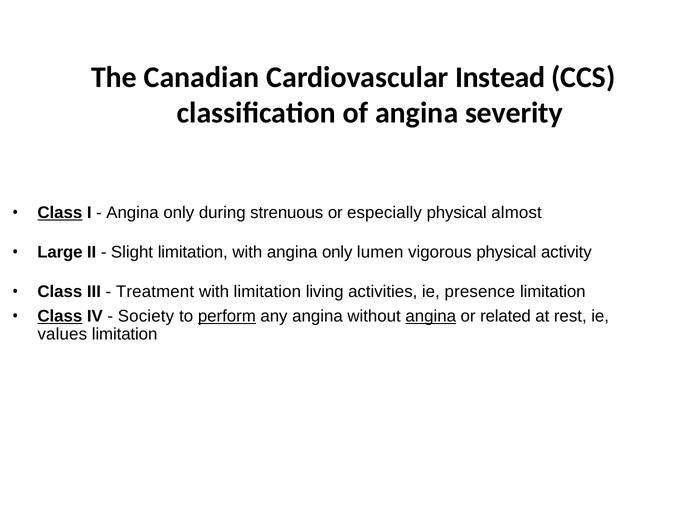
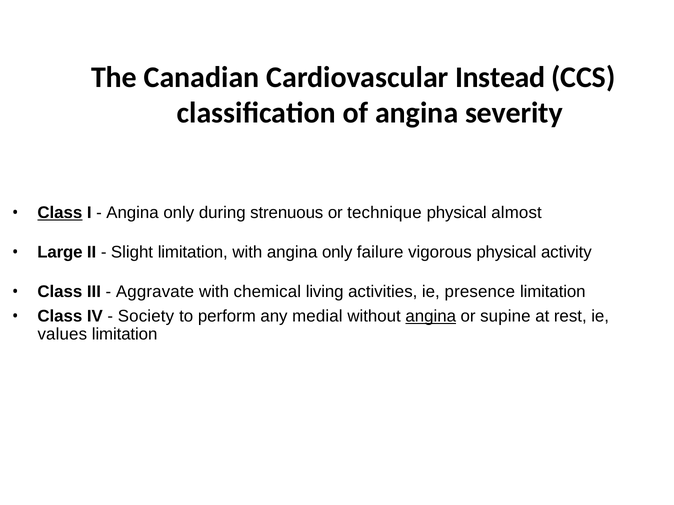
especially: especially -> technique (384, 213)
lumen: lumen -> failure (380, 252)
Treatment: Treatment -> Aggravate (155, 292)
with limitation: limitation -> chemical (267, 292)
Class underline: present -> none (60, 317)
perform underline: present -> none (227, 317)
any angina: angina -> medial (317, 317)
related: related -> supine (505, 317)
